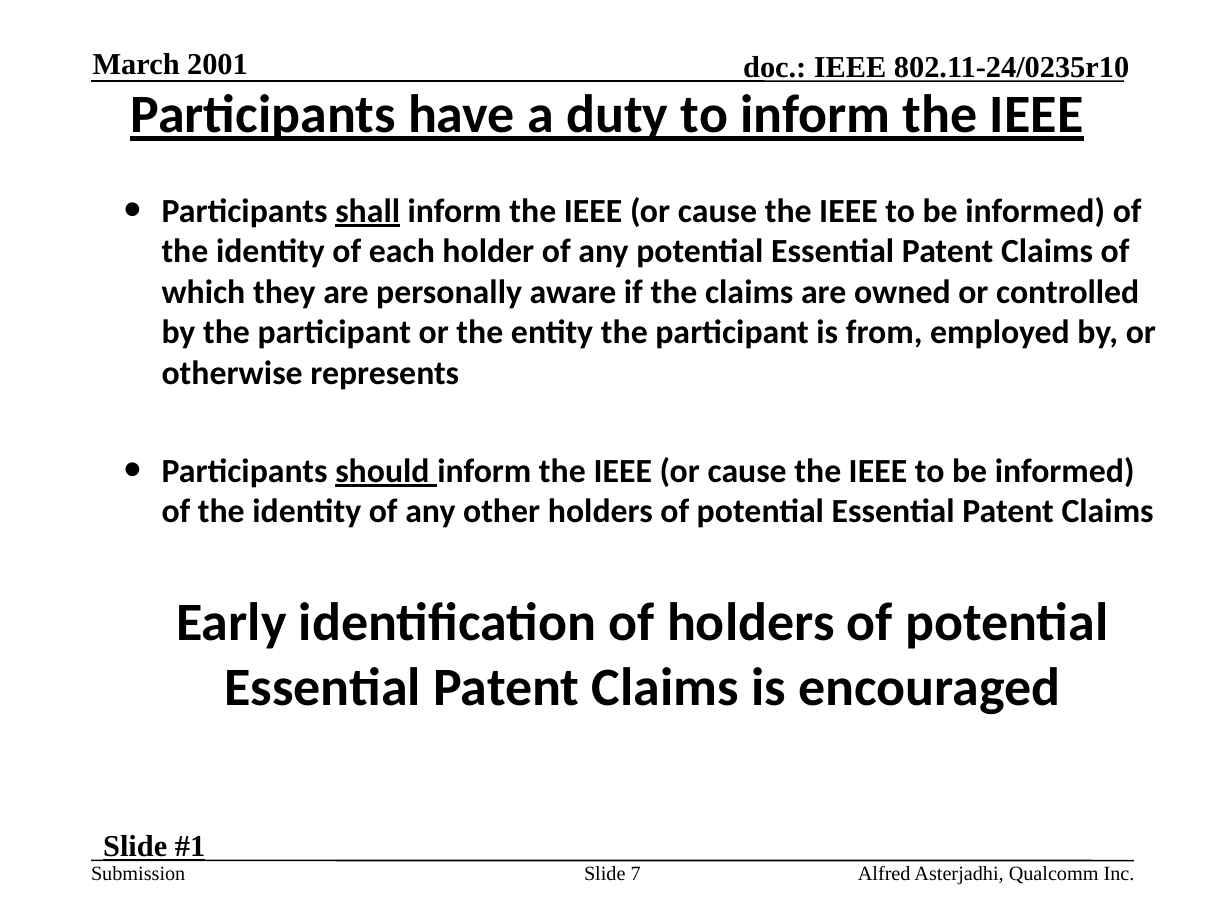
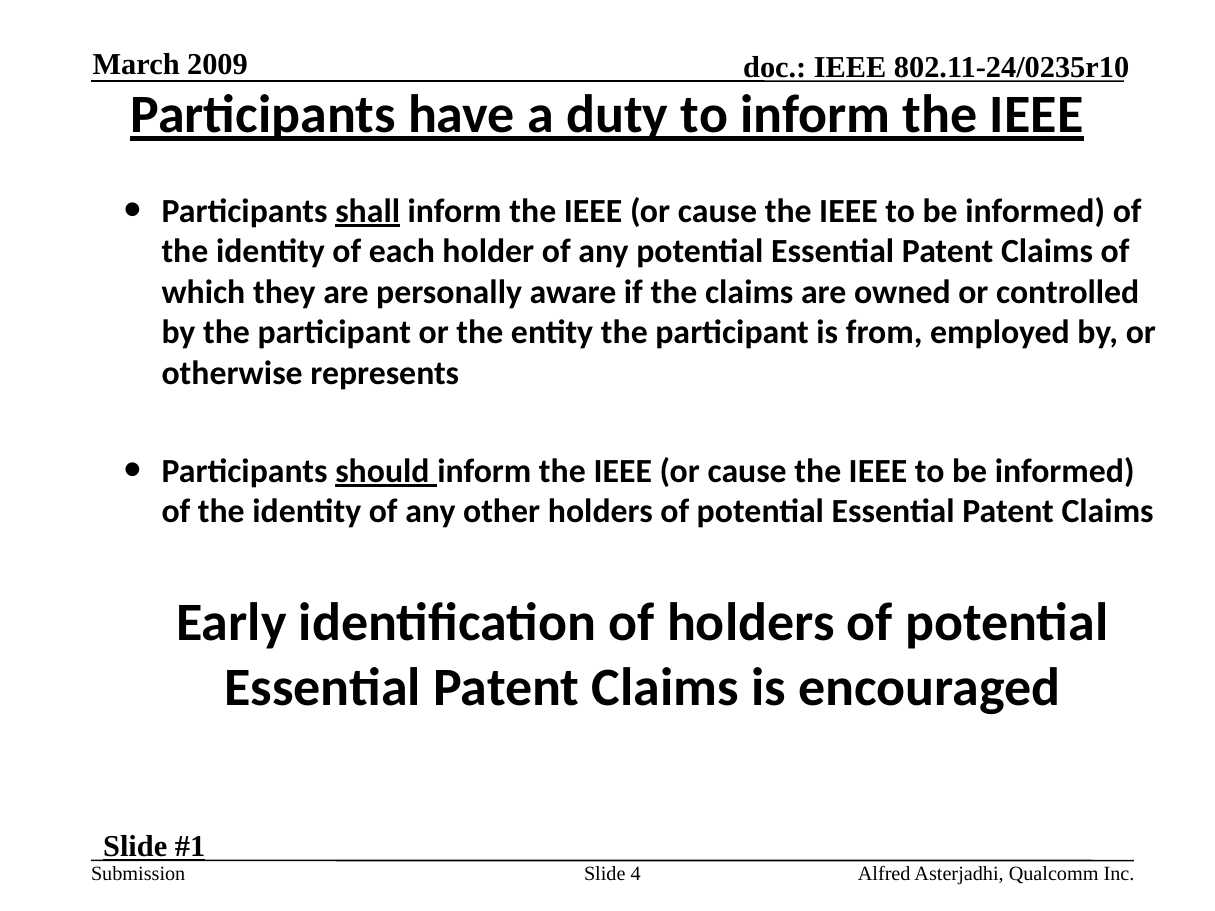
2001: 2001 -> 2009 (217, 64)
7: 7 -> 4 (636, 874)
